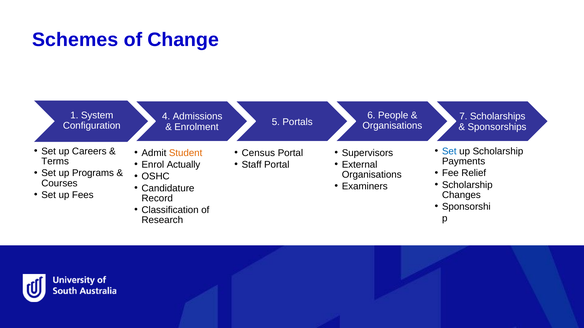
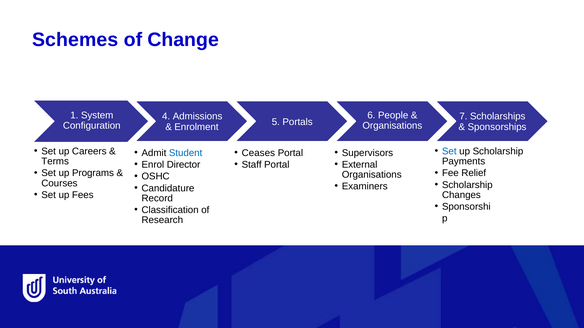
Census: Census -> Ceases (258, 153)
Student colour: orange -> blue (186, 153)
Actually: Actually -> Director (184, 165)
